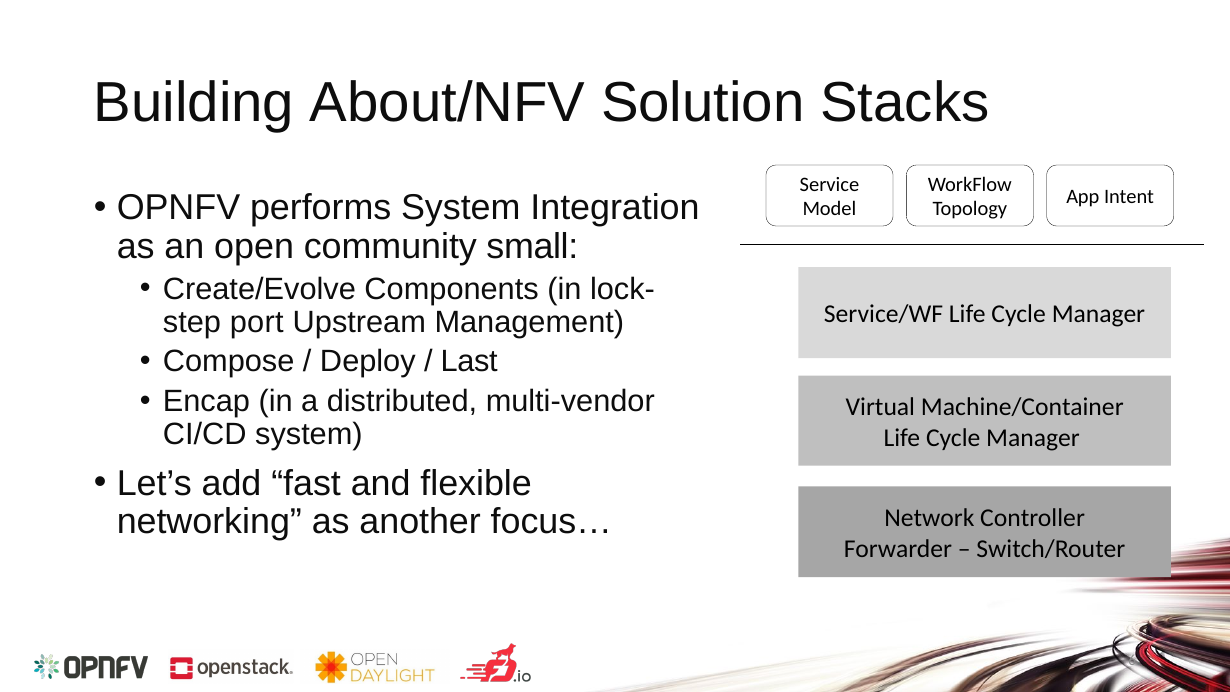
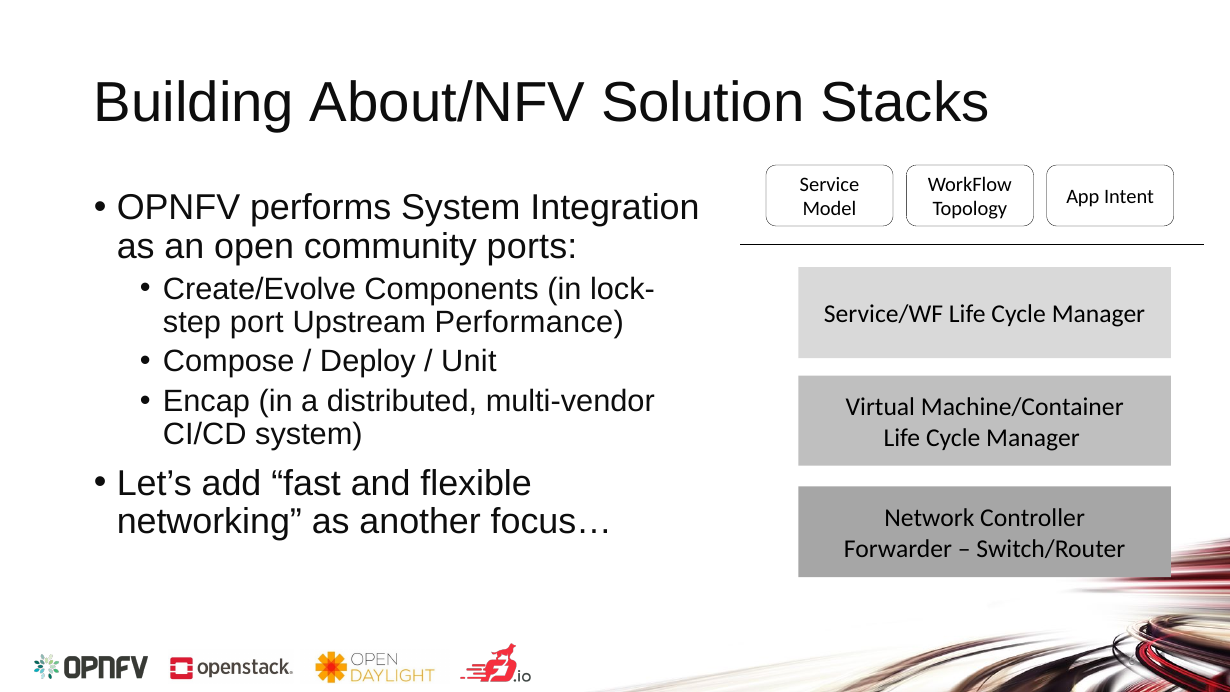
small: small -> ports (532, 247)
Management: Management -> Performance (529, 322)
Last: Last -> Unit (469, 362)
